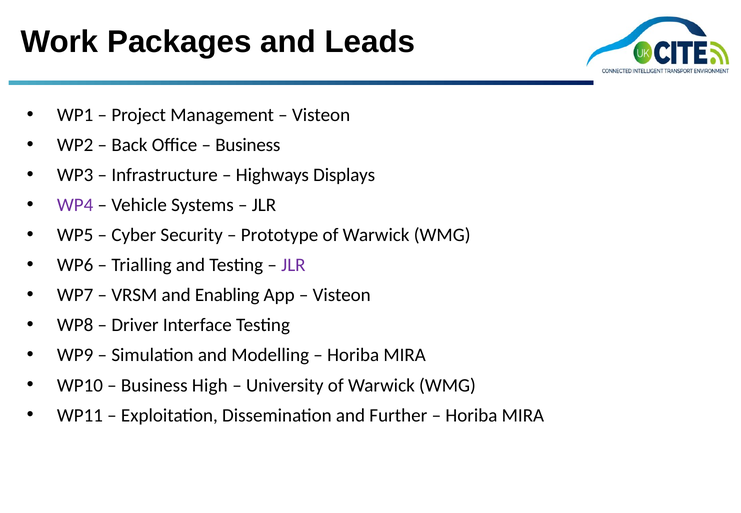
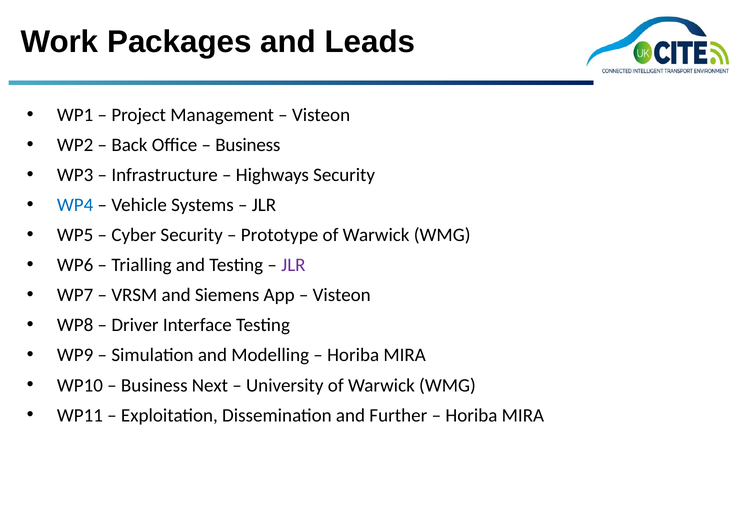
Highways Displays: Displays -> Security (344, 175)
WP4 colour: purple -> blue (75, 205)
Enabling: Enabling -> Siemens (227, 295)
High: High -> Next (210, 385)
